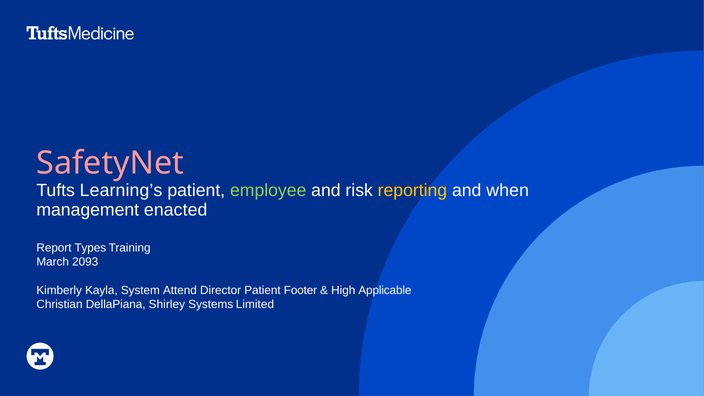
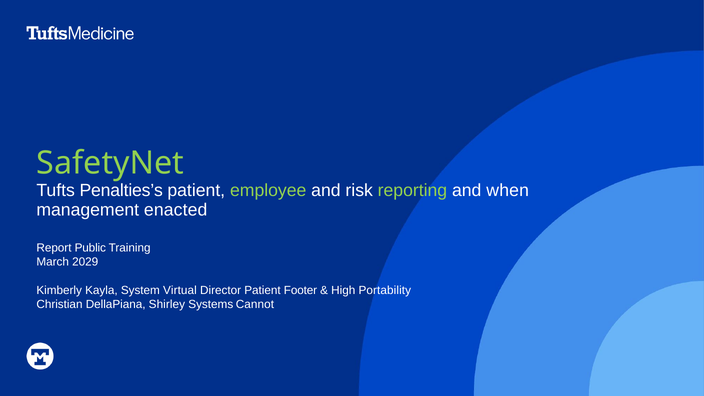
SafetyNet colour: pink -> light green (110, 163)
Learning’s: Learning’s -> Penalties’s (121, 190)
reporting colour: yellow -> light green (412, 190)
Types: Types -> Public (90, 248)
2093: 2093 -> 2029 (85, 262)
Attend: Attend -> Virtual (180, 290)
Applicable: Applicable -> Portability (385, 290)
Limited: Limited -> Cannot (255, 304)
